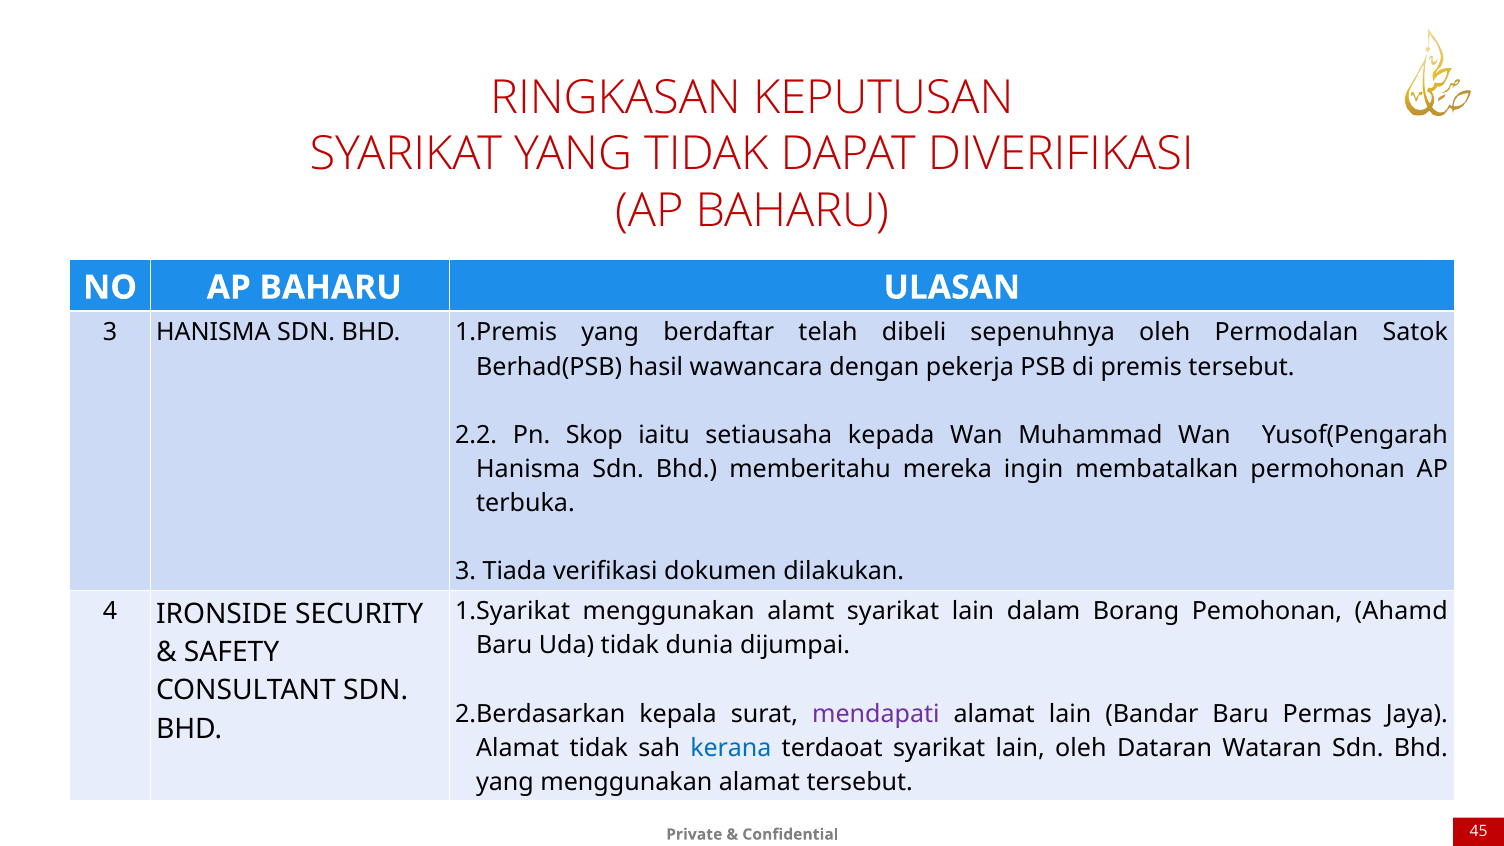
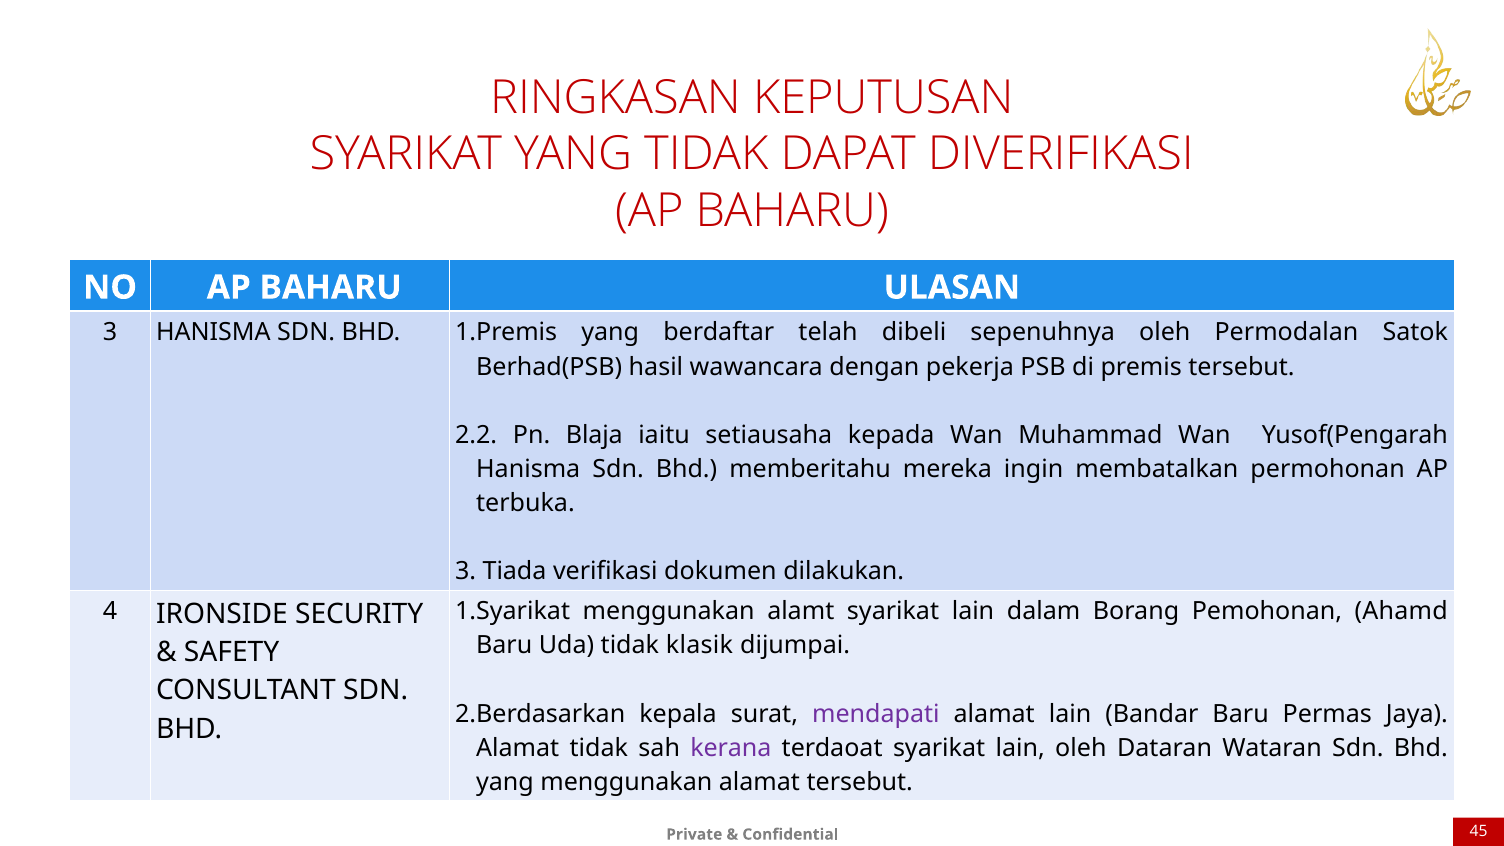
Skop: Skop -> Blaja (594, 435)
dunia: dunia -> klasik (699, 645)
kerana colour: blue -> purple (731, 748)
